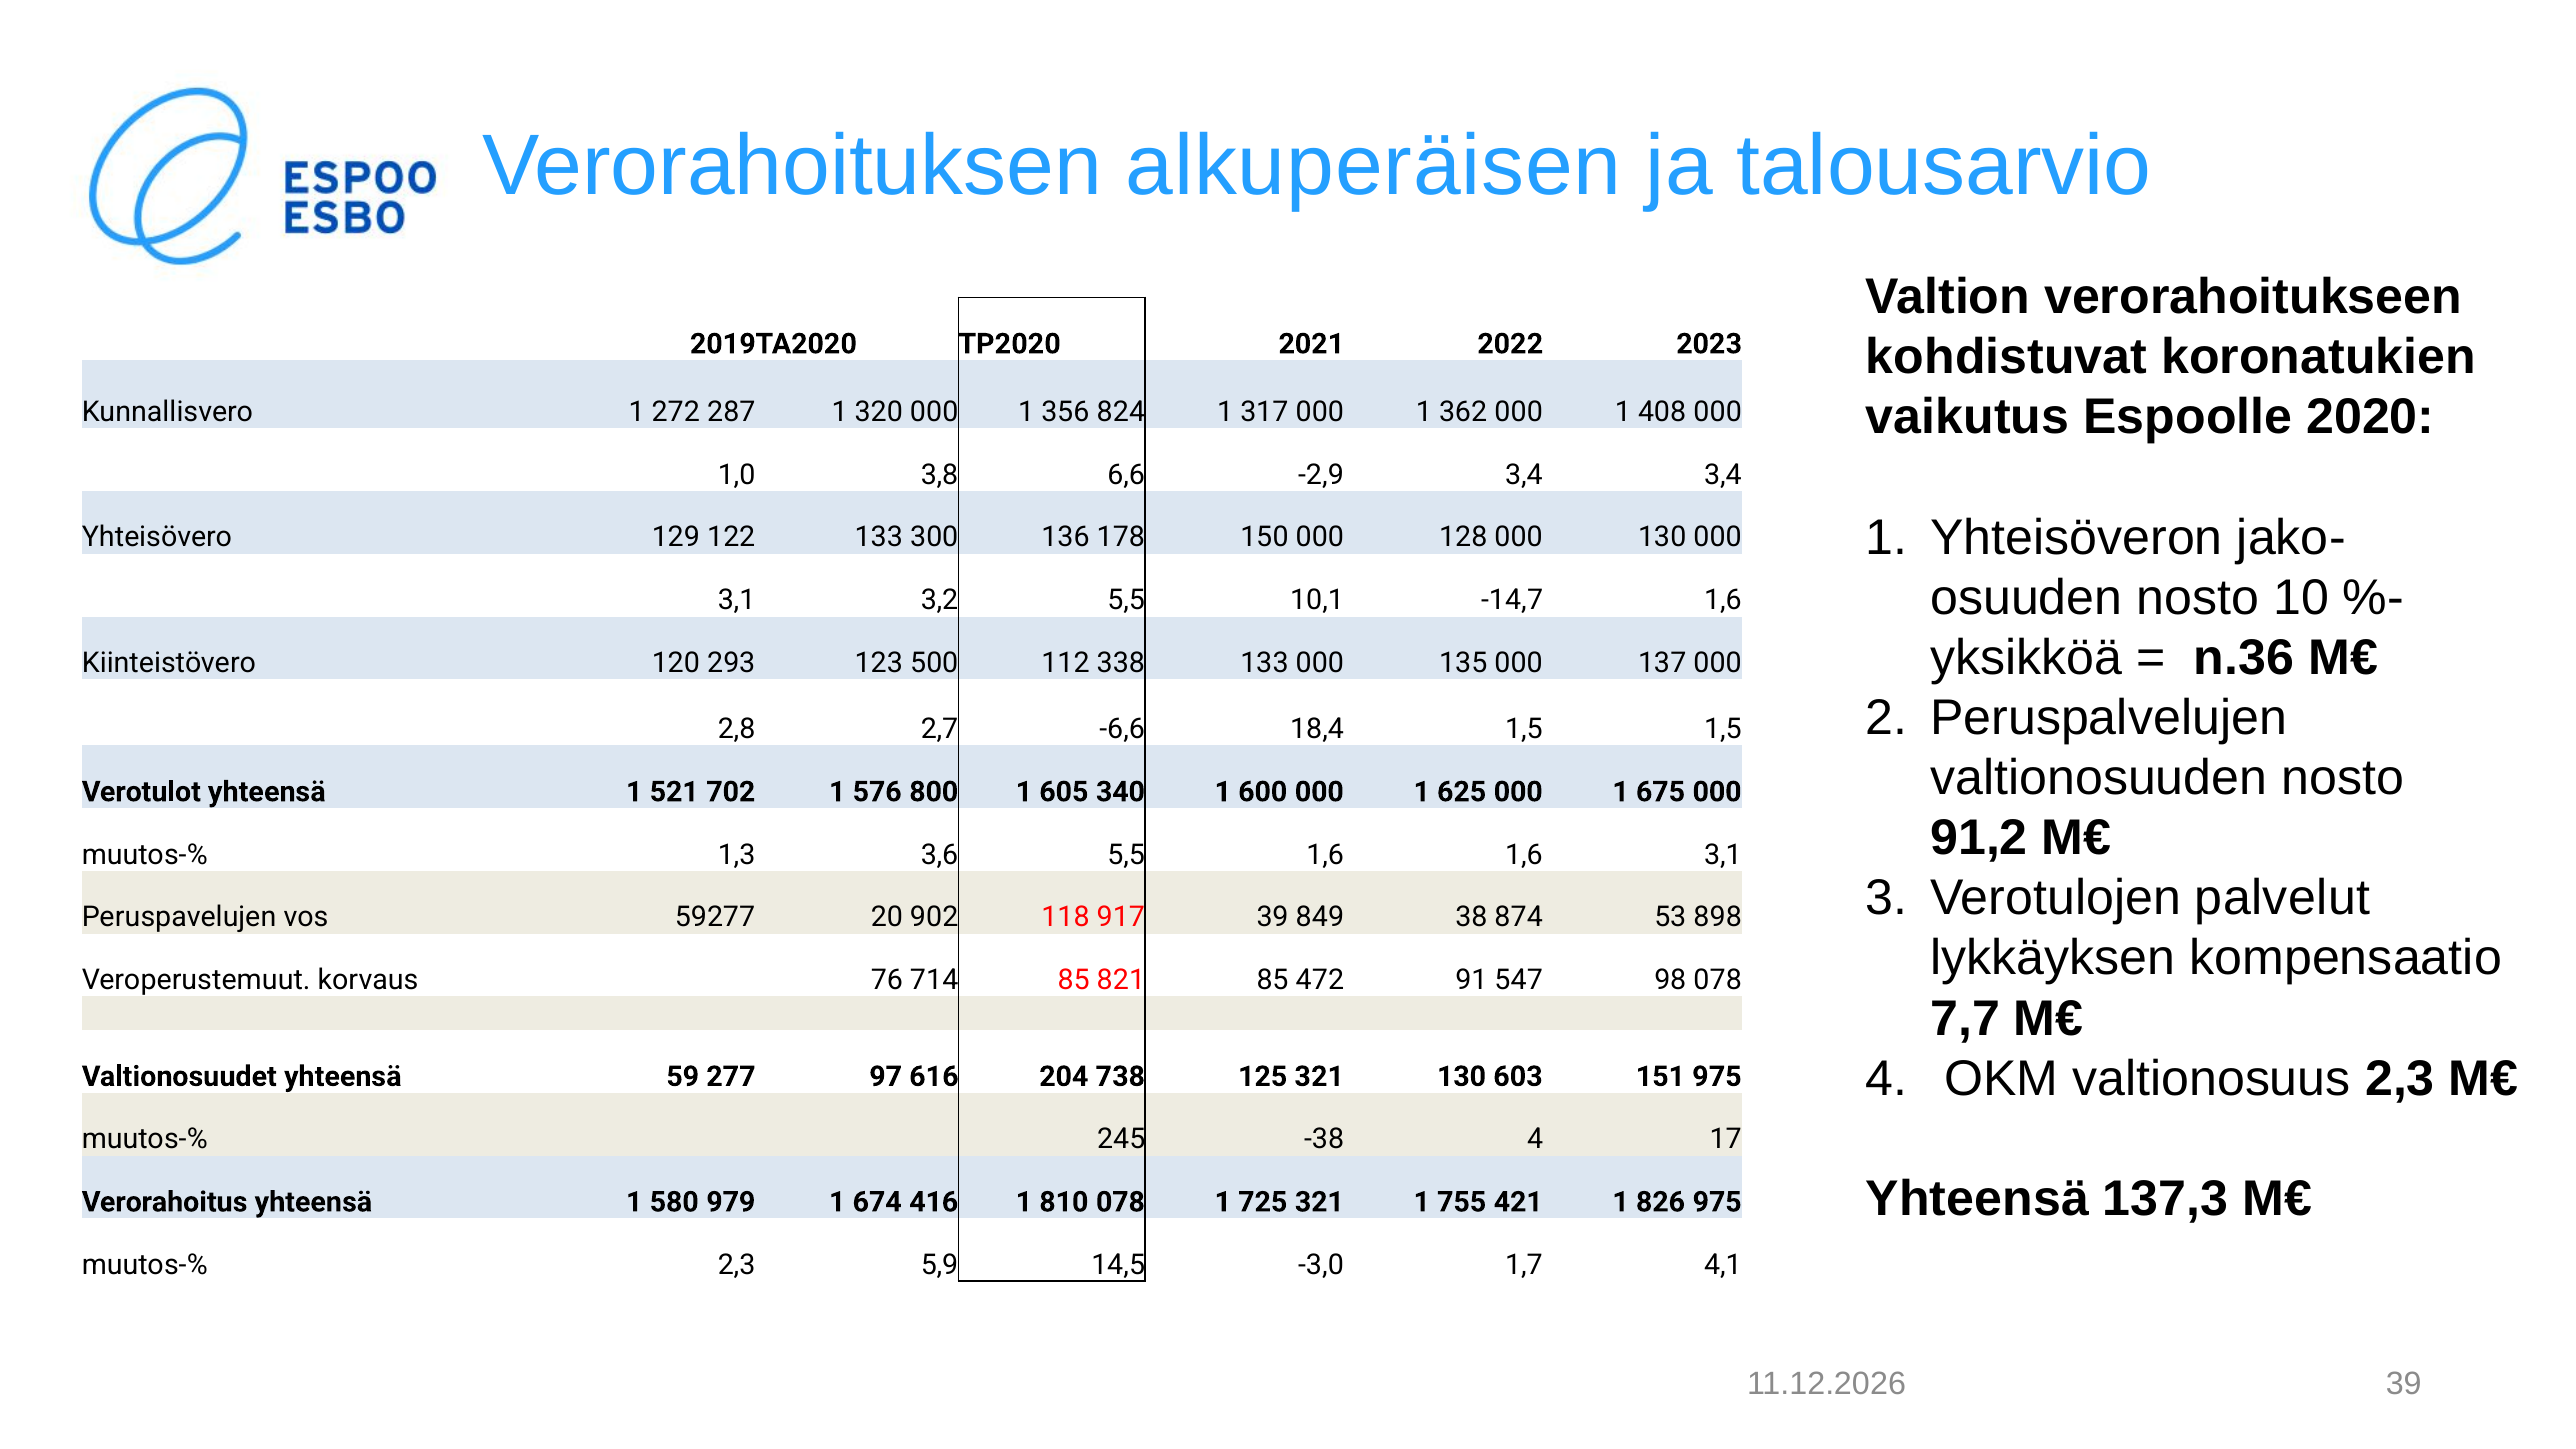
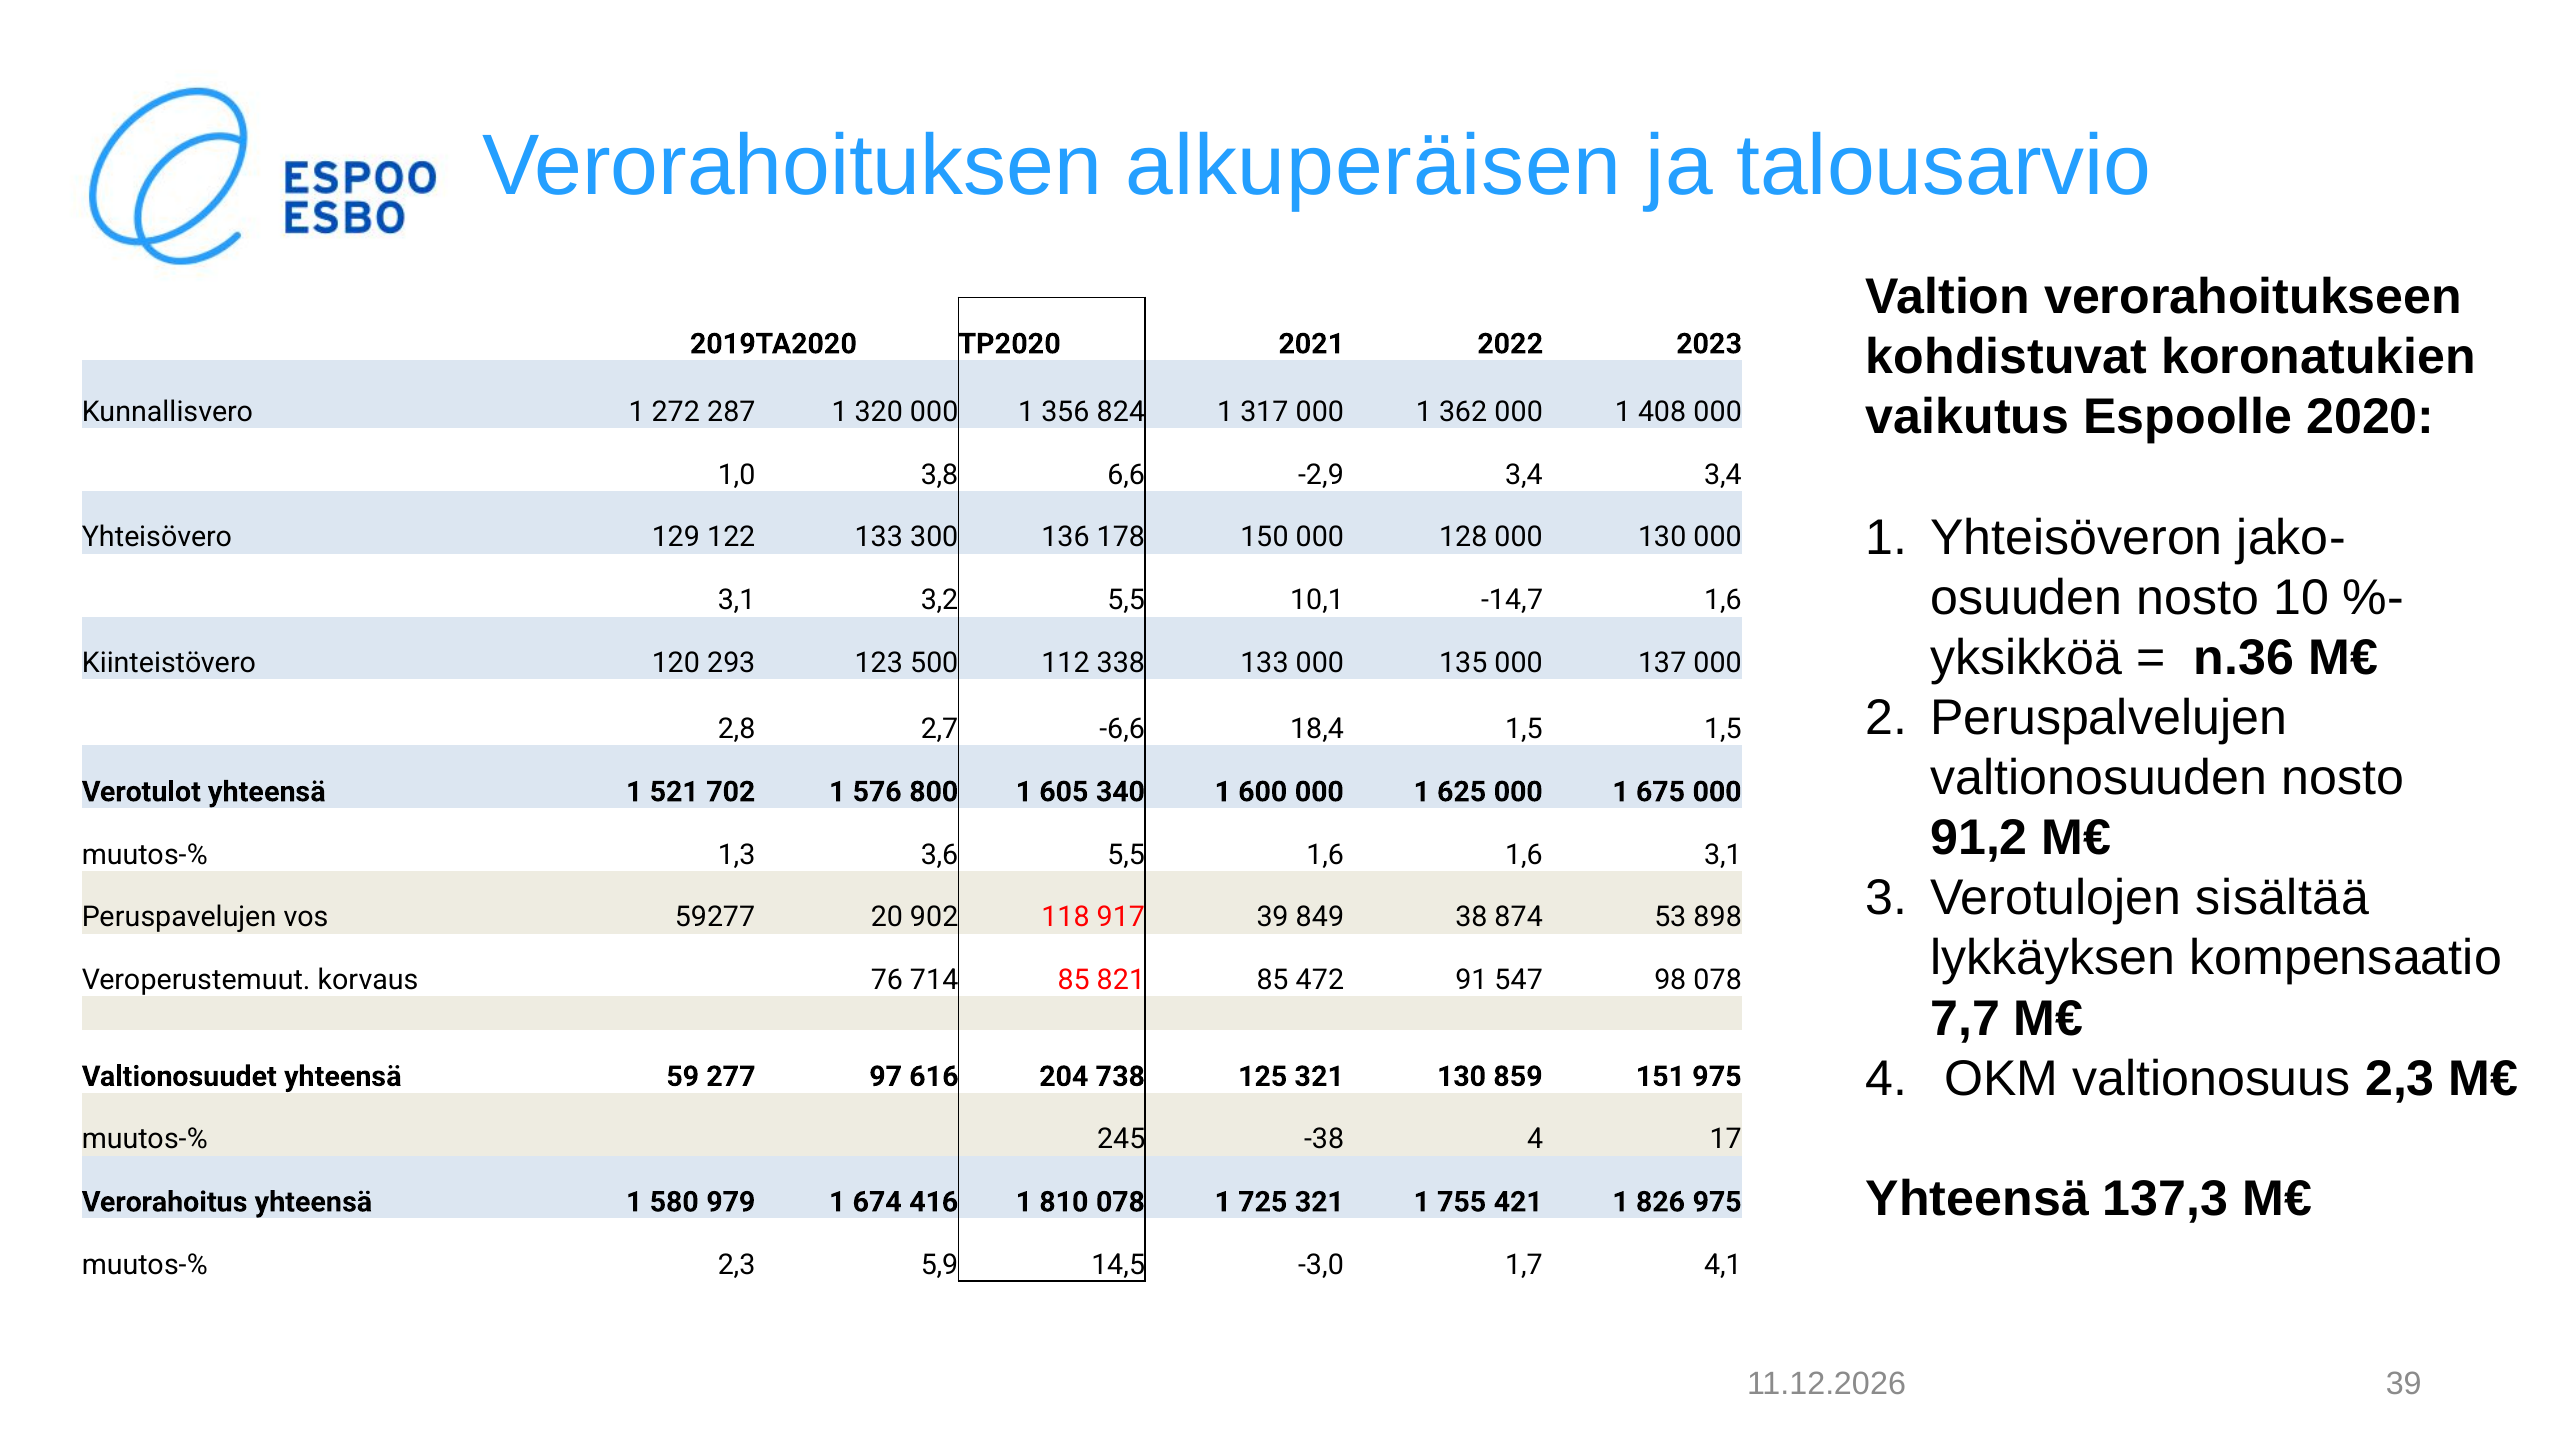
palvelut: palvelut -> sisältää (2282, 898)
603: 603 -> 859 (1518, 1077)
